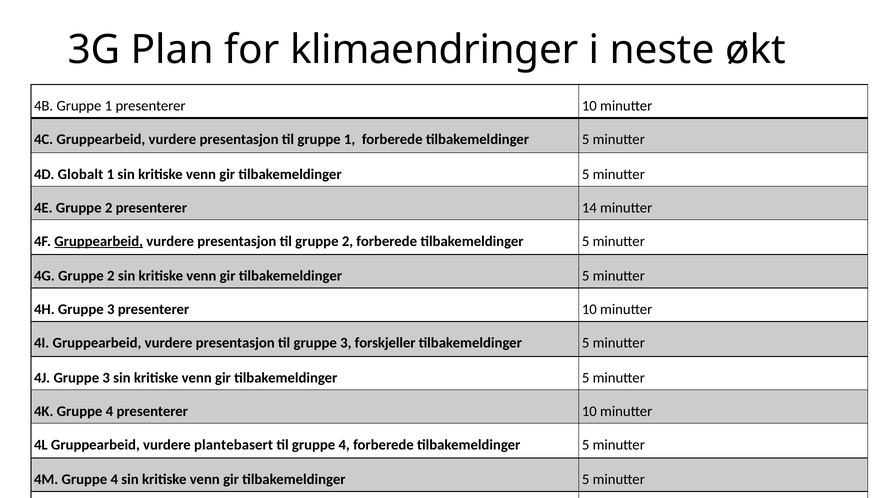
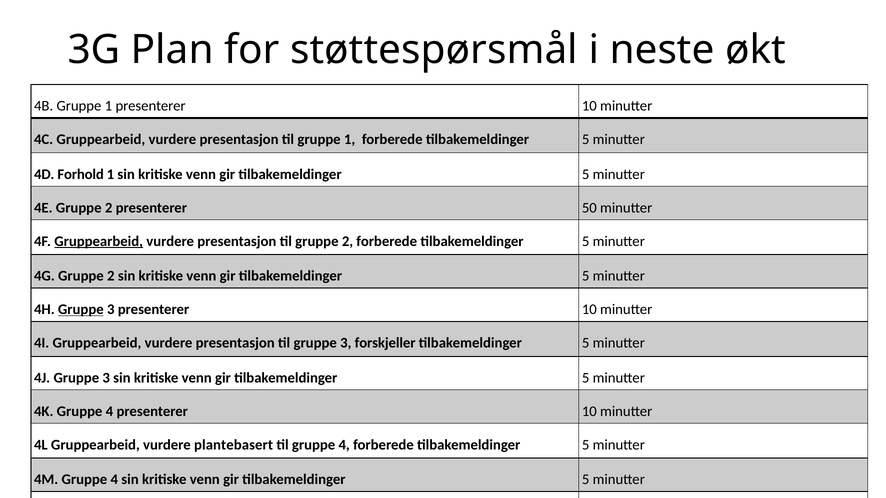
klimaendringer: klimaendringer -> støttespørsmål (434, 50)
Globalt: Globalt -> Forhold (81, 174)
14: 14 -> 50 (589, 208)
Gruppe underline: none -> present (81, 310)
